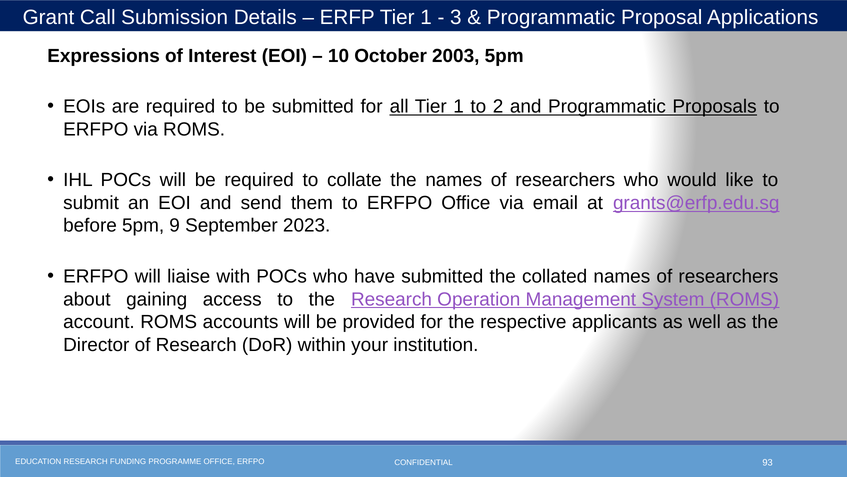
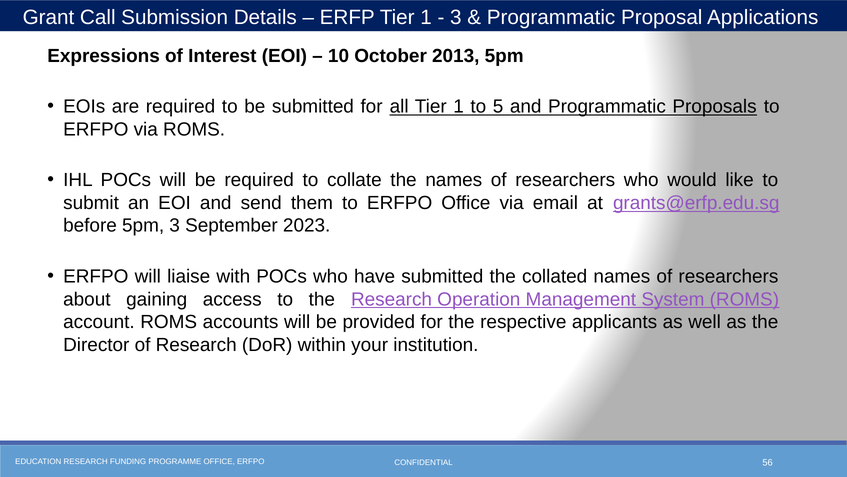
2003: 2003 -> 2013 (456, 56)
2: 2 -> 5 (498, 107)
5pm 9: 9 -> 3 (175, 225)
93: 93 -> 56 (768, 462)
